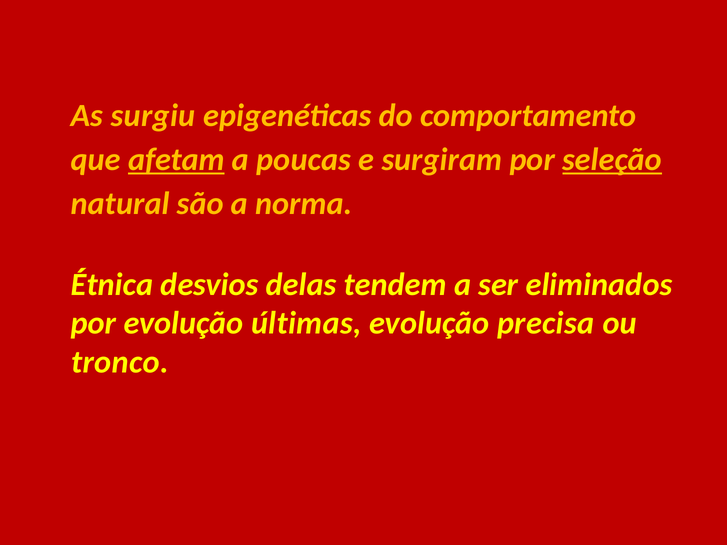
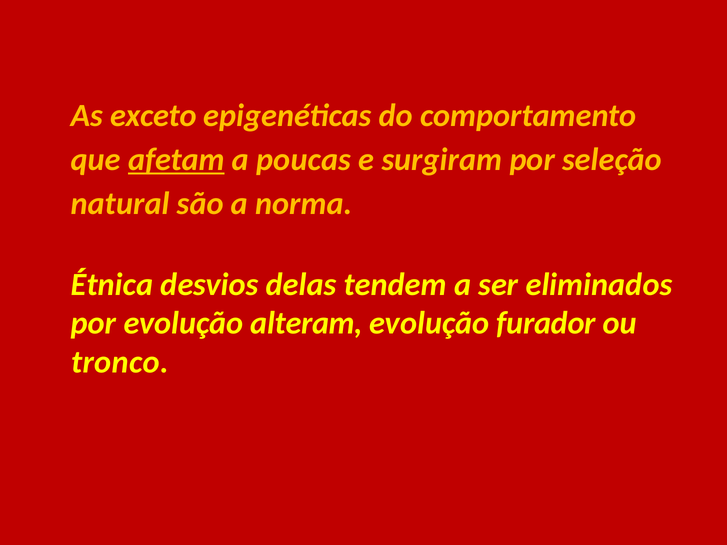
surgiu: surgiu -> exceto (153, 116)
seleção underline: present -> none (612, 160)
últimas: últimas -> alteram (307, 323)
precisa: precisa -> furador (546, 323)
